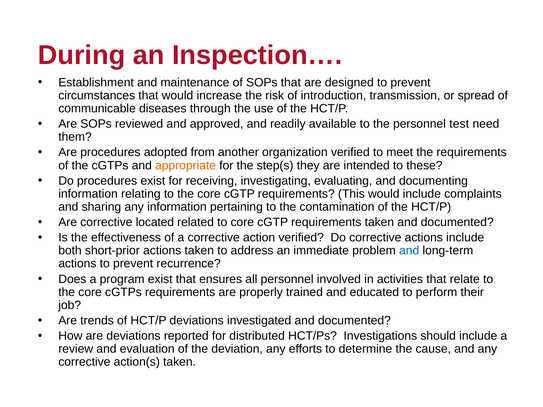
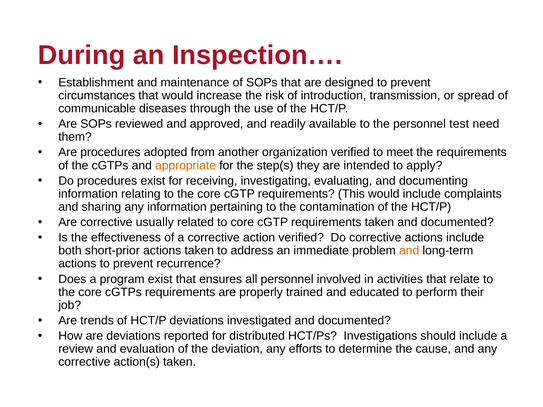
these: these -> apply (424, 165)
located: located -> usually (155, 222)
and colour: blue -> orange (409, 251)
